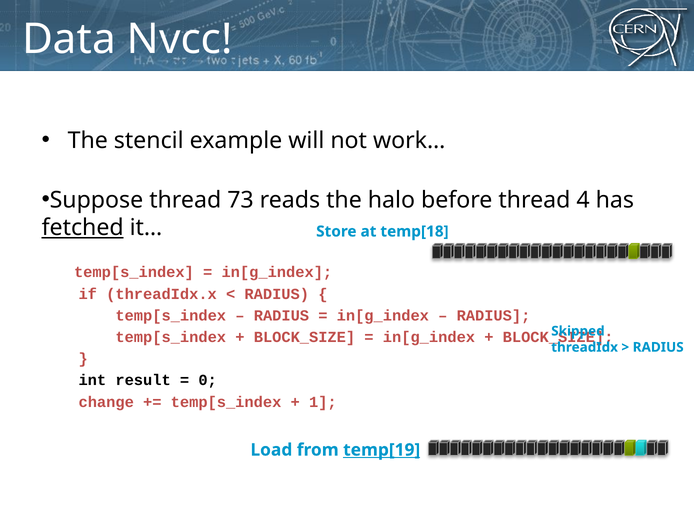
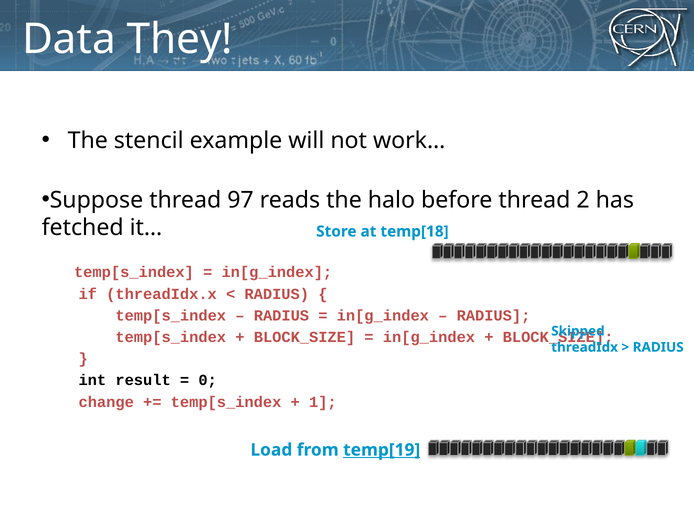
Nvcc: Nvcc -> They (180, 39)
73: 73 -> 97 (240, 200)
4: 4 -> 2 (583, 200)
fetched underline: present -> none (83, 228)
